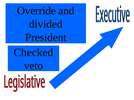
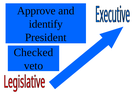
Override: Override -> Approve (36, 11)
divided: divided -> identify (46, 24)
